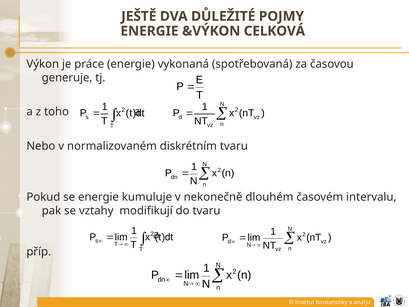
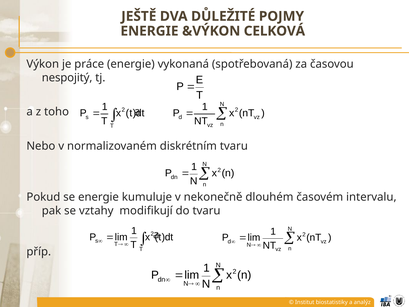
generuje: generuje -> nespojitý (67, 78)
